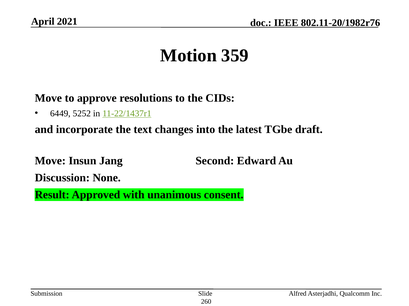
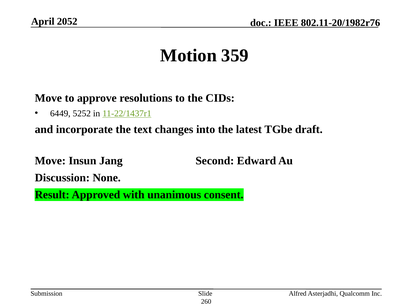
2021: 2021 -> 2052 (67, 22)
